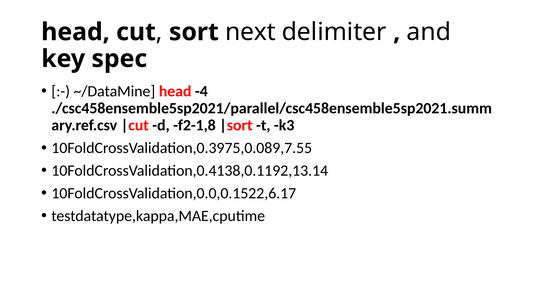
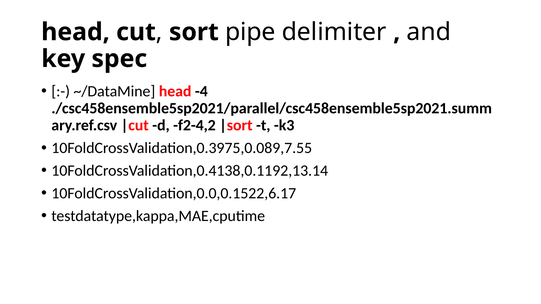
next: next -> pipe (250, 32)
f2-1,8: f2-1,8 -> f2-4,2 (194, 126)
